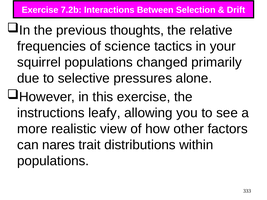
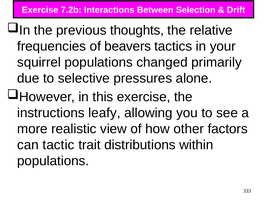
science: science -> beavers (128, 46)
nares: nares -> tactic (58, 145)
